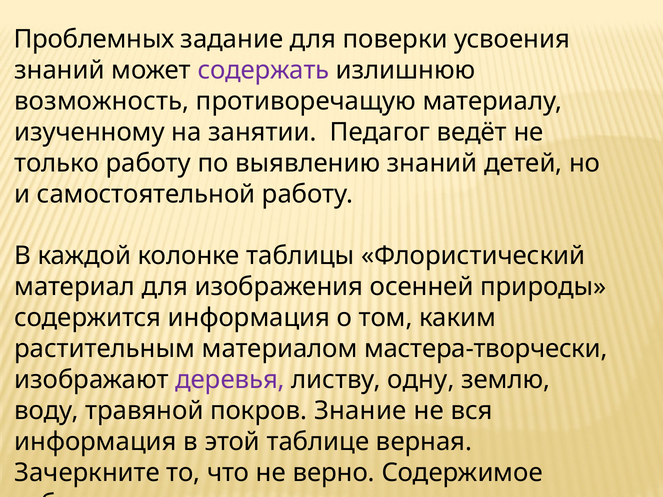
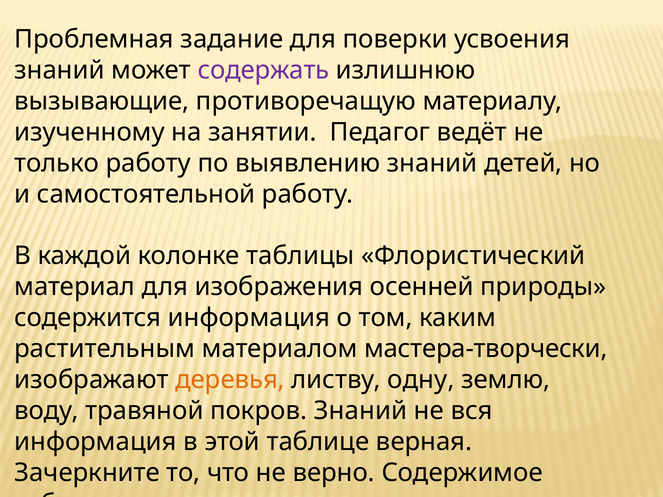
Проблемных: Проблемных -> Проблемная (94, 39)
возможность: возможность -> вызывающие (102, 101)
деревья colour: purple -> orange (230, 380)
покров Знание: Знание -> Знаний (360, 411)
